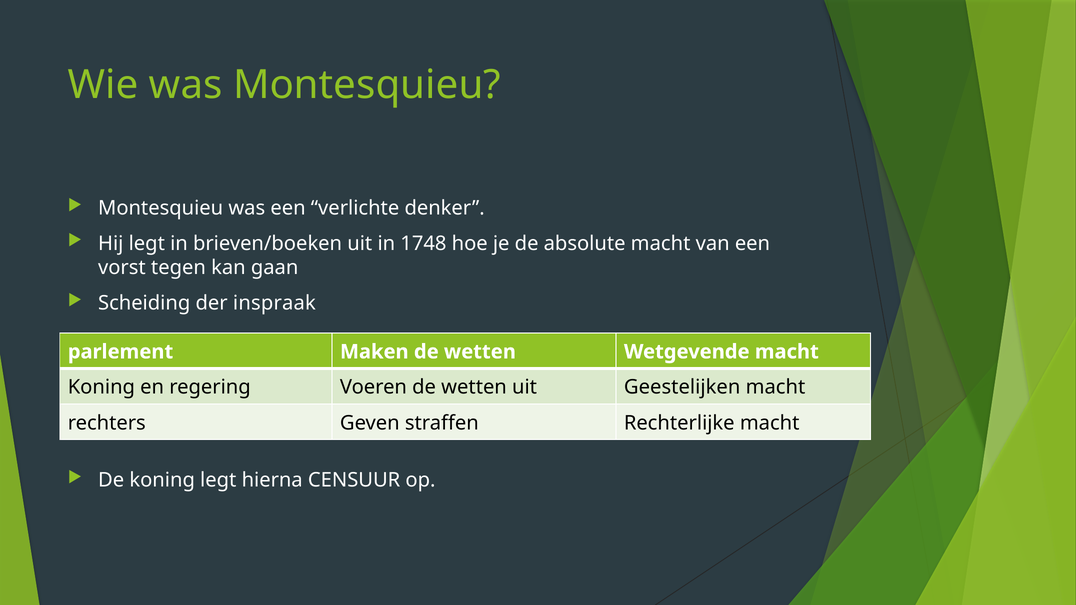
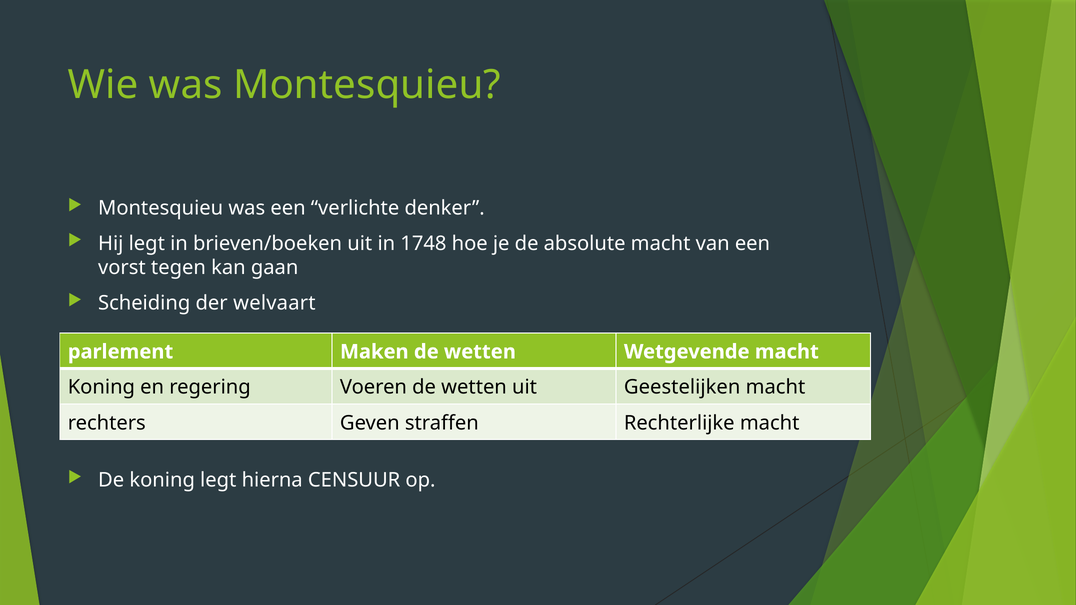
inspraak: inspraak -> welvaart (274, 303)
